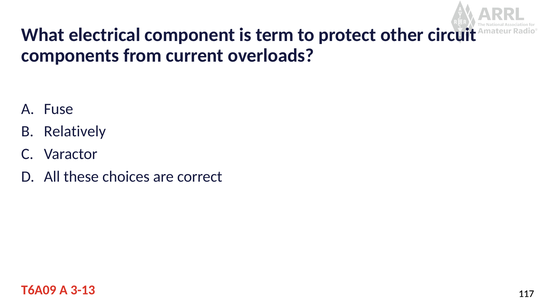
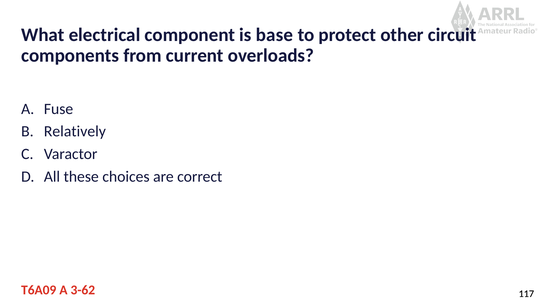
term: term -> base (275, 35)
3-13: 3-13 -> 3-62 (83, 290)
